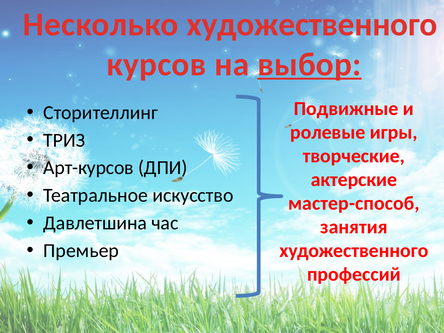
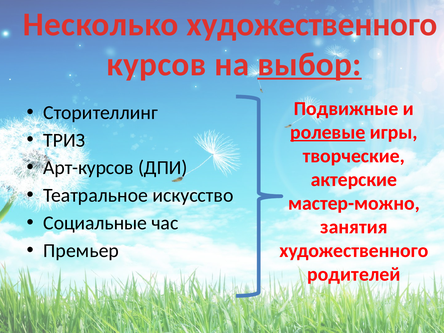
ролевые underline: none -> present (328, 132)
мастер-способ: мастер-способ -> мастер-можно (354, 203)
Давлетшина: Давлетшина -> Социальные (95, 223)
профессий: профессий -> родителей (354, 274)
